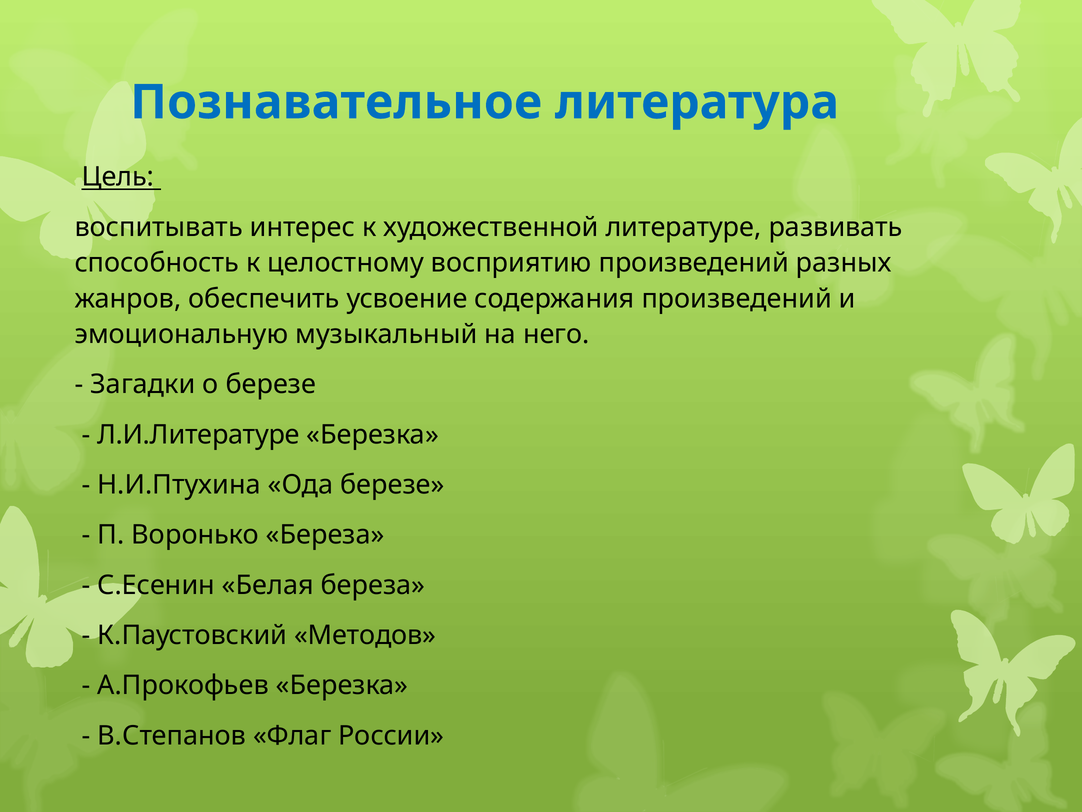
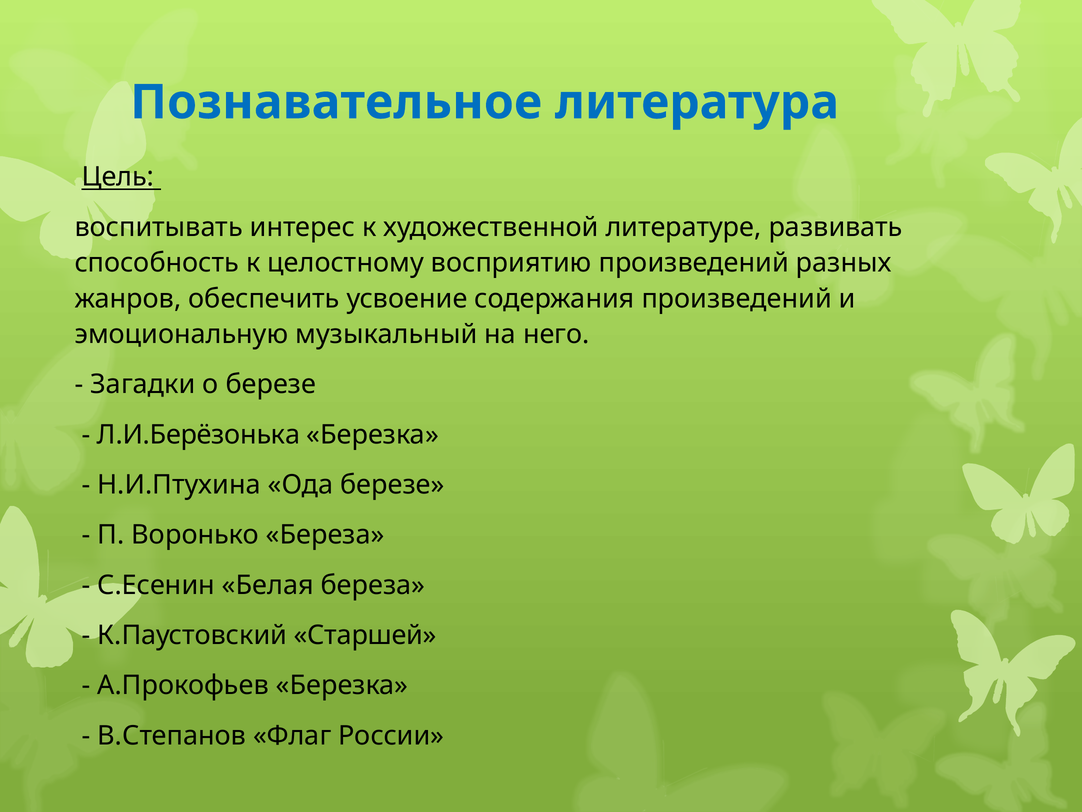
Л.И.Литературе: Л.И.Литературе -> Л.И.Берёзонька (199, 434)
Методов: Методов -> Старшей (365, 635)
